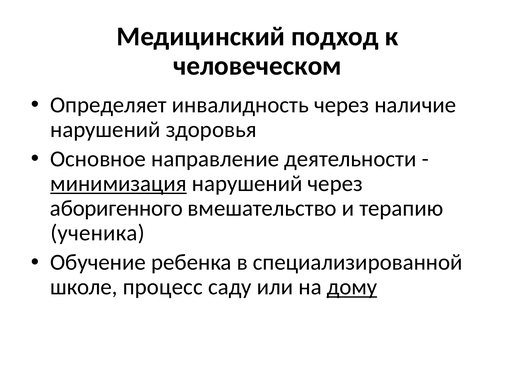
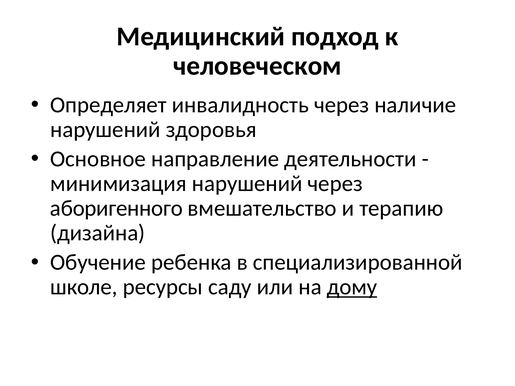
минимизация underline: present -> none (118, 184)
ученика: ученика -> дизайна (98, 233)
процесс: процесс -> ресурсы (163, 287)
